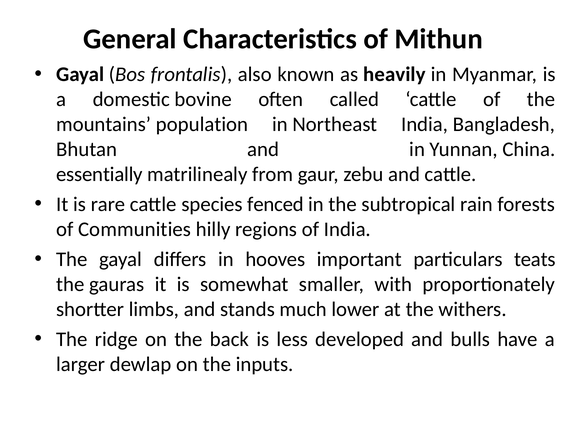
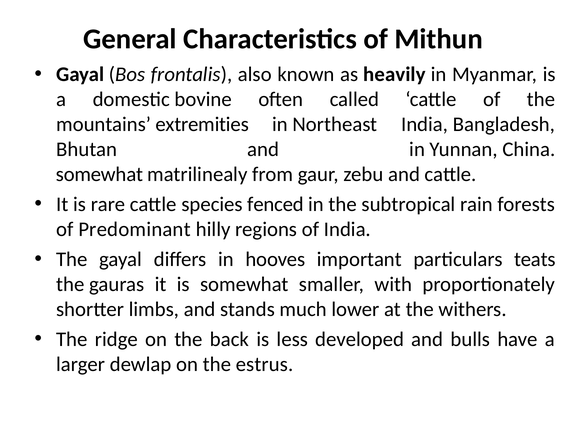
population: population -> extremities (202, 124)
essentially: essentially -> somewhat (99, 174)
Communities: Communities -> Predominant (135, 229)
inputs: inputs -> estrus (265, 364)
